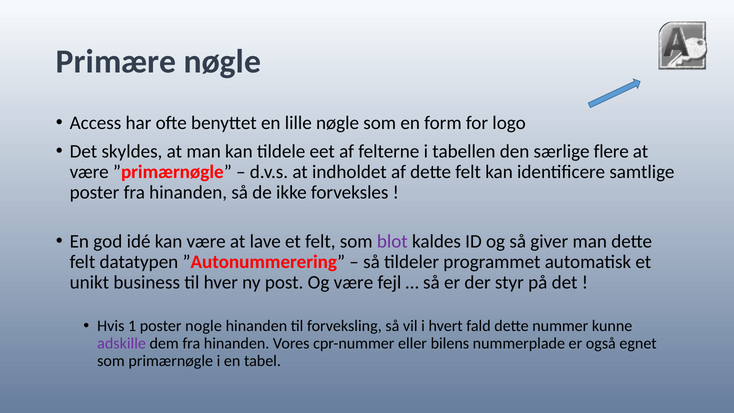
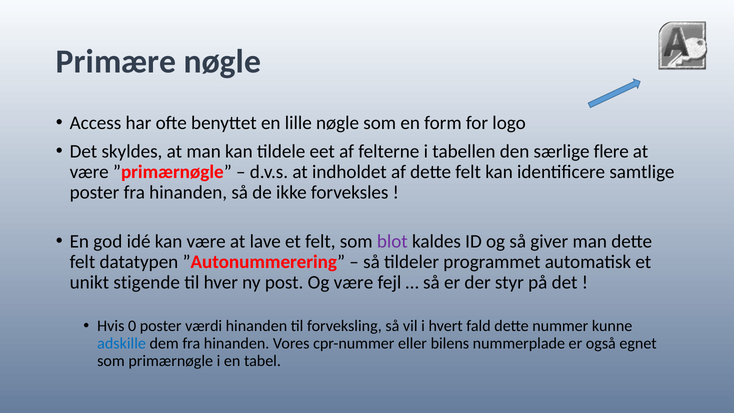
business: business -> stigende (147, 283)
1: 1 -> 0 (132, 326)
nogle: nogle -> værdi (204, 326)
adskille colour: purple -> blue (122, 343)
